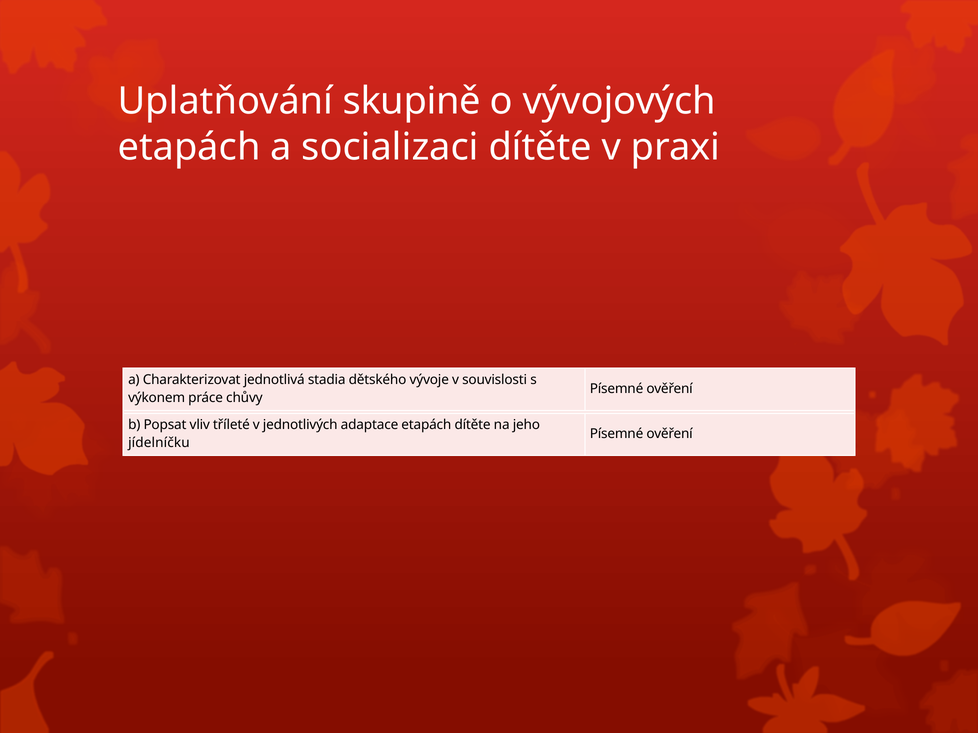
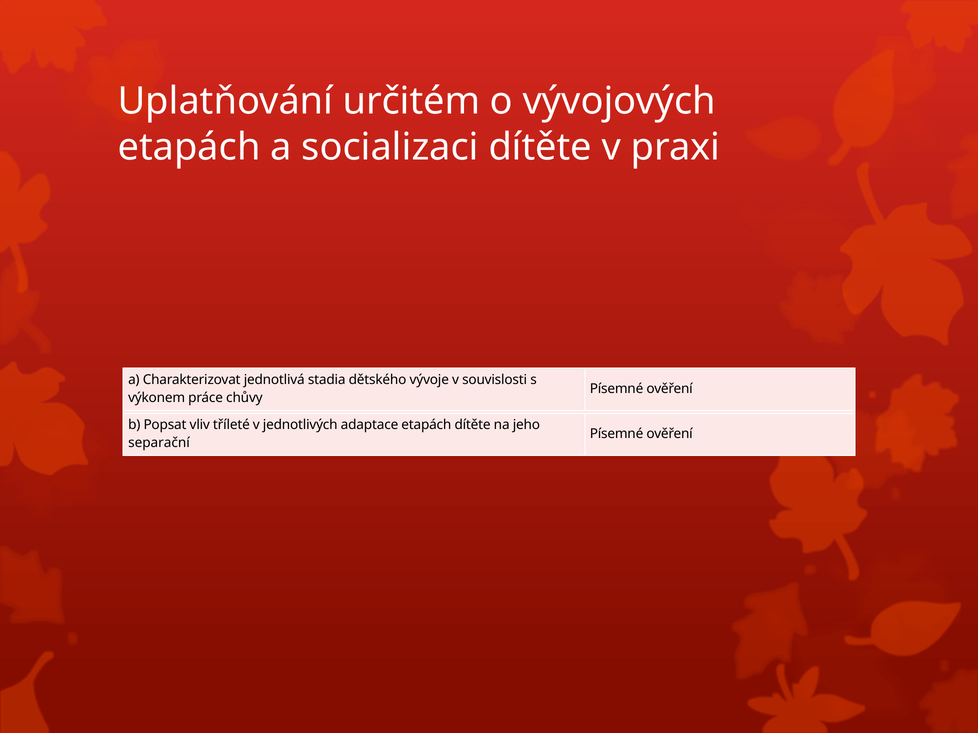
skupině: skupině -> určitém (412, 101)
jídelníčku: jídelníčku -> separační (159, 443)
